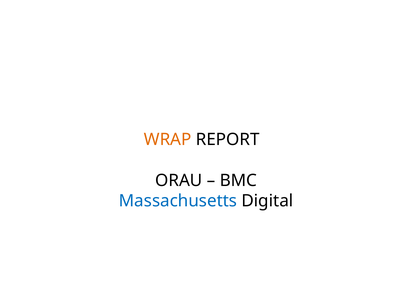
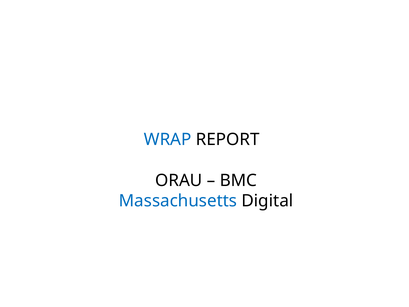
WRAP colour: orange -> blue (168, 140)
